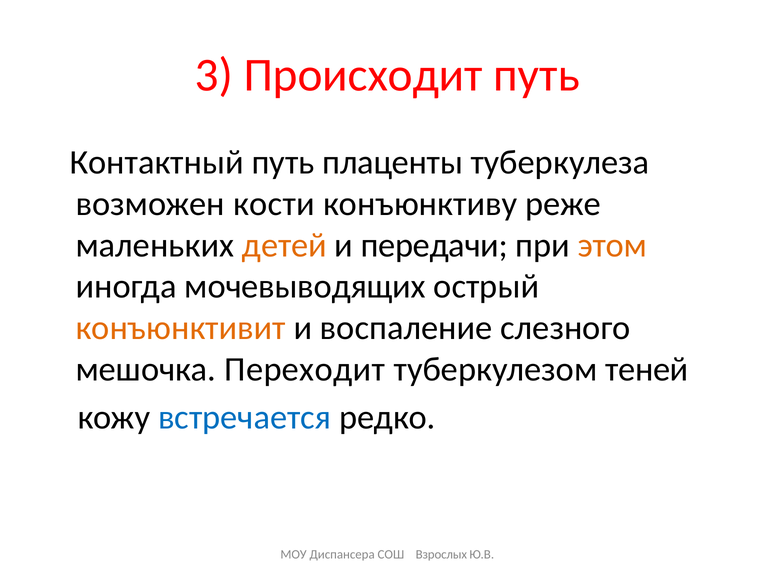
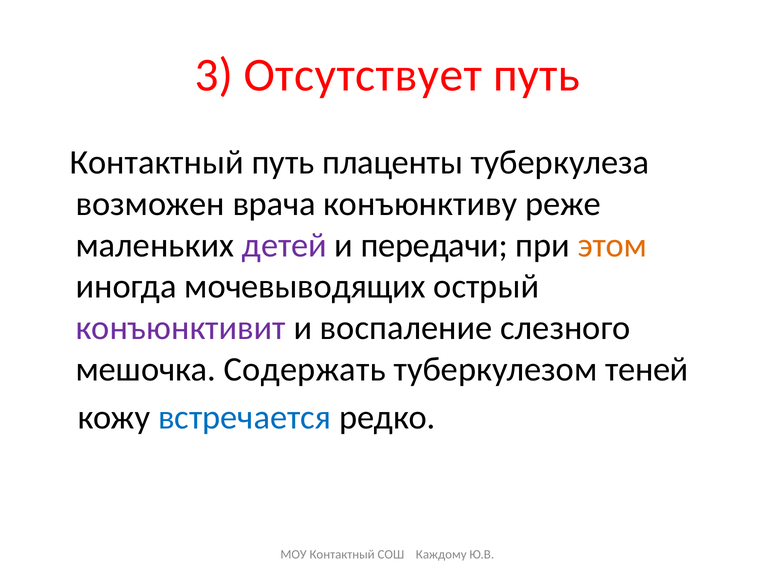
Происходит: Происходит -> Отсутствует (363, 75)
кости: кости -> врача (274, 204)
детей colour: orange -> purple (284, 245)
конъюнктивит colour: orange -> purple (181, 328)
Переходит: Переходит -> Содержать (305, 369)
МОУ Диспансера: Диспансера -> Контактный (342, 555)
Взрослых: Взрослых -> Каждому (441, 555)
